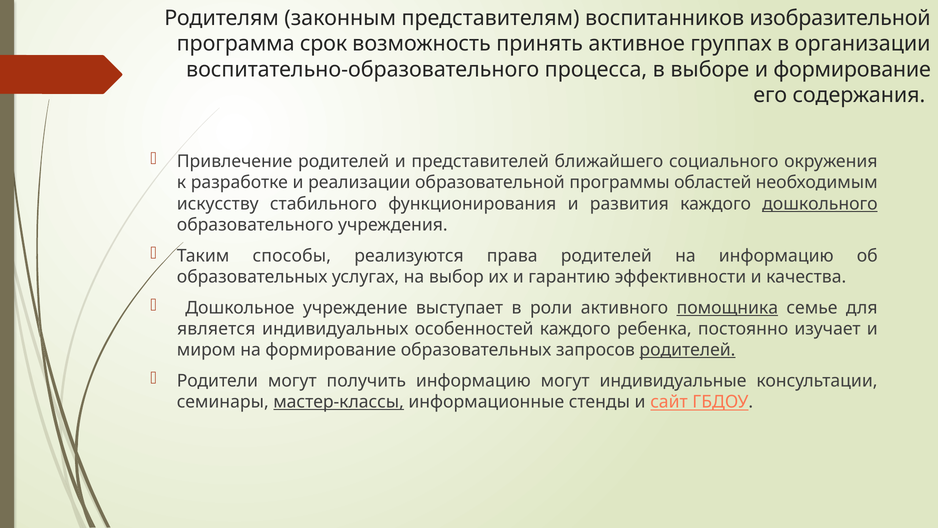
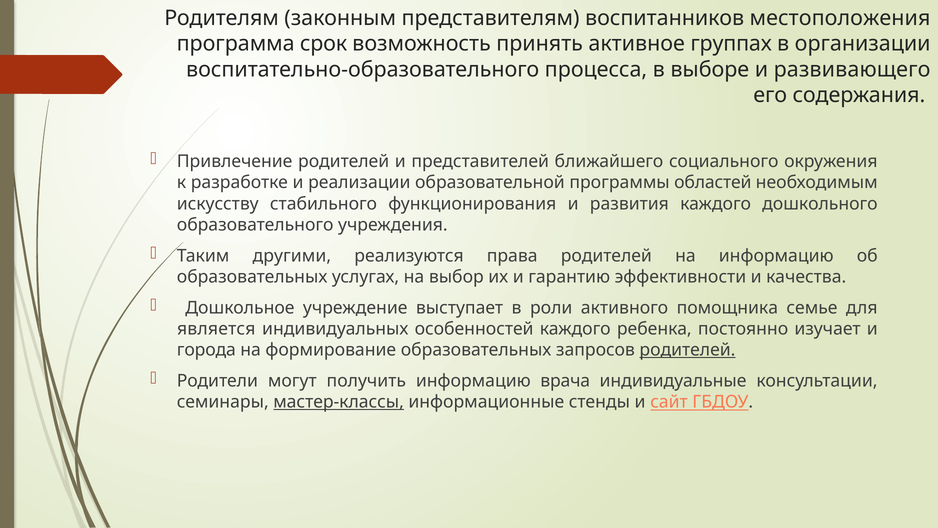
изобразительной: изобразительной -> местоположения (840, 18)
и формирование: формирование -> развивающего (852, 69)
дошкольного underline: present -> none (820, 204)
способы: способы -> другими (292, 256)
помощника underline: present -> none (727, 308)
миром: миром -> города (206, 350)
информацию могут: могут -> врача (565, 381)
